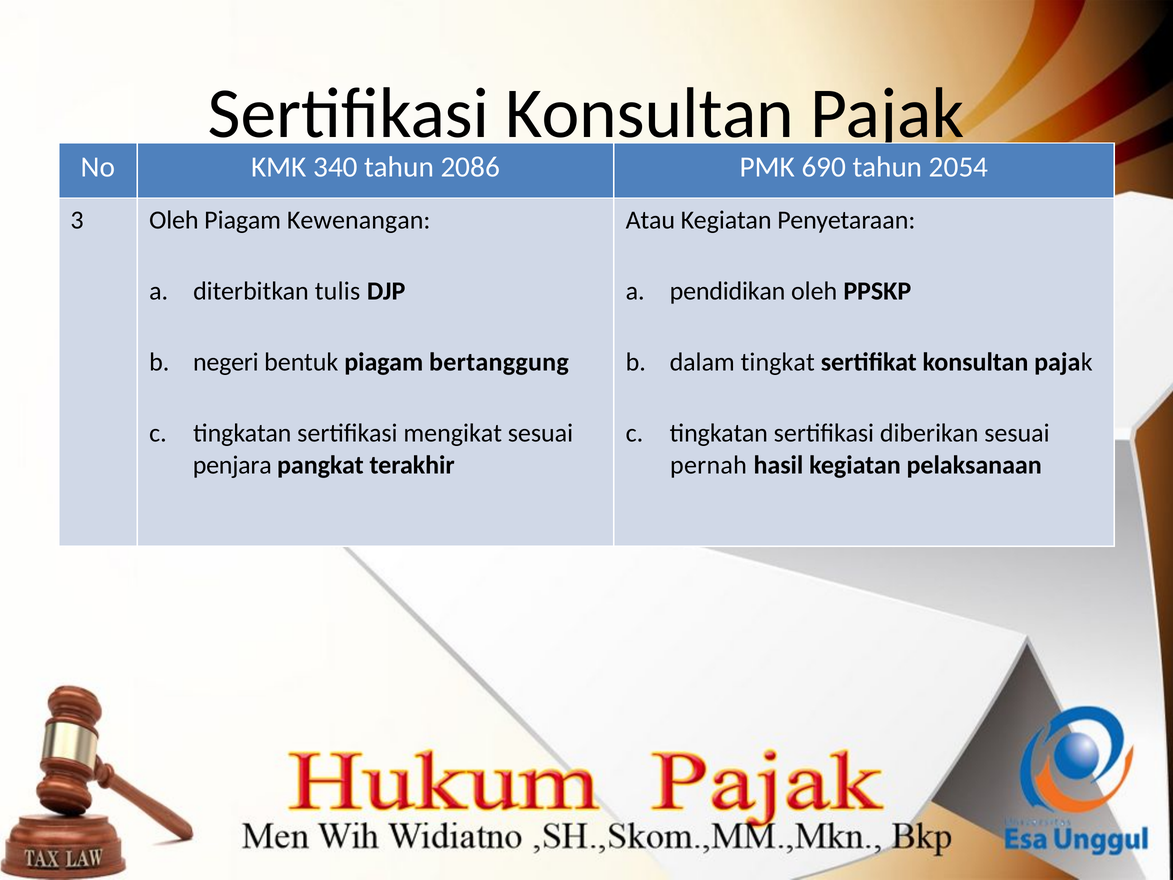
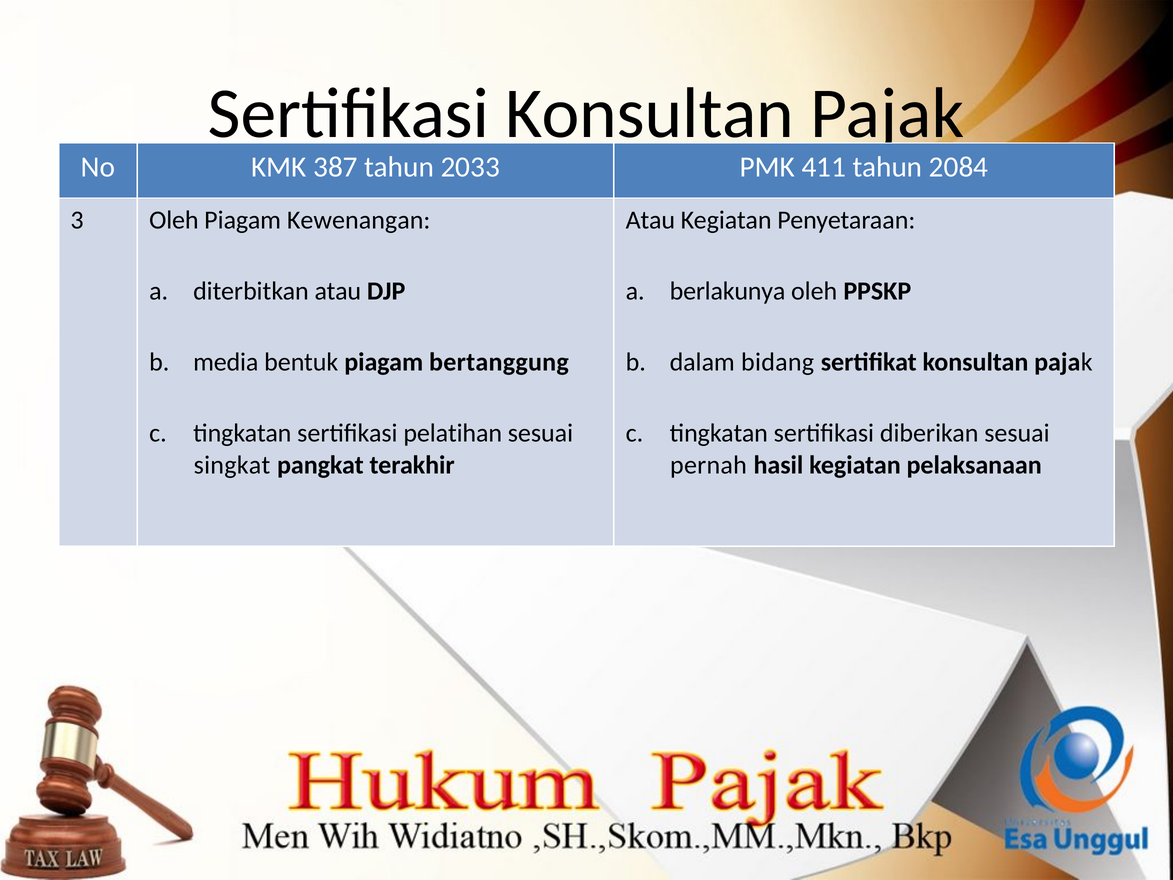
340: 340 -> 387 (336, 167)
2086: 2086 -> 2033 (470, 167)
690: 690 -> 411 (824, 167)
2054: 2054 -> 2084 (959, 167)
diterbitkan tulis: tulis -> atau (338, 291)
pendidikan: pendidikan -> berlakunya (728, 291)
negeri: negeri -> media (226, 362)
tingkat: tingkat -> bidang (778, 362)
mengikat: mengikat -> pelatihan (453, 433)
penjara: penjara -> singkat (232, 465)
